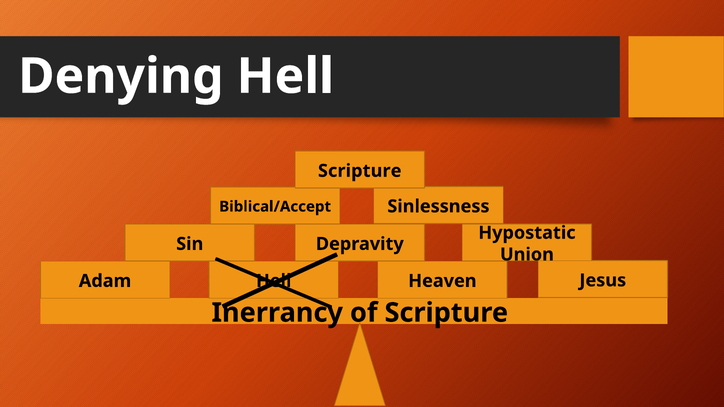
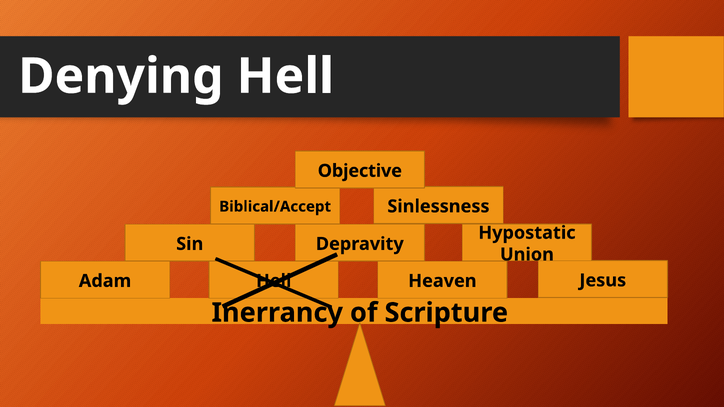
Scripture: Scripture -> Objective (360, 171)
